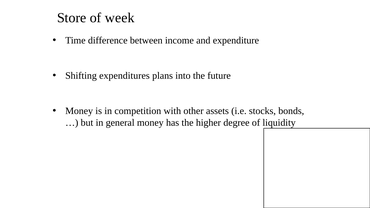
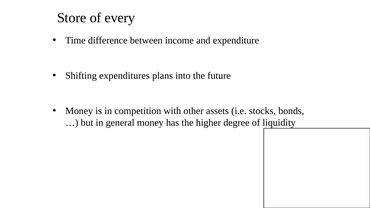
week: week -> every (120, 18)
